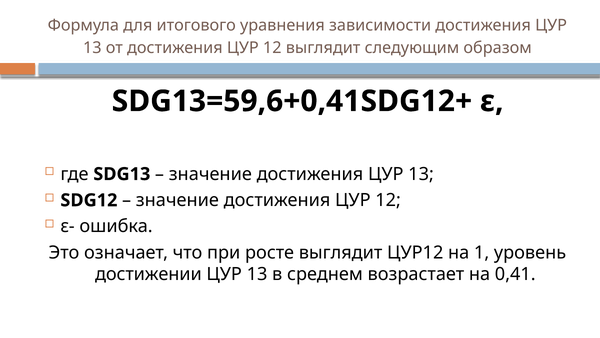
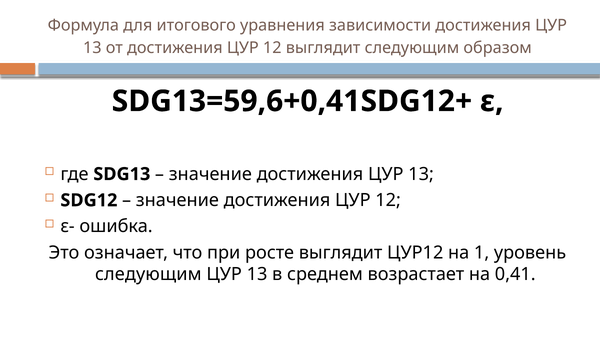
достижении: достижении -> следующим (148, 274)
